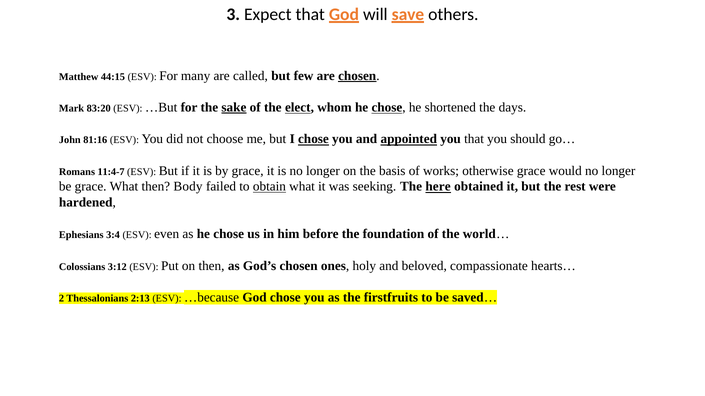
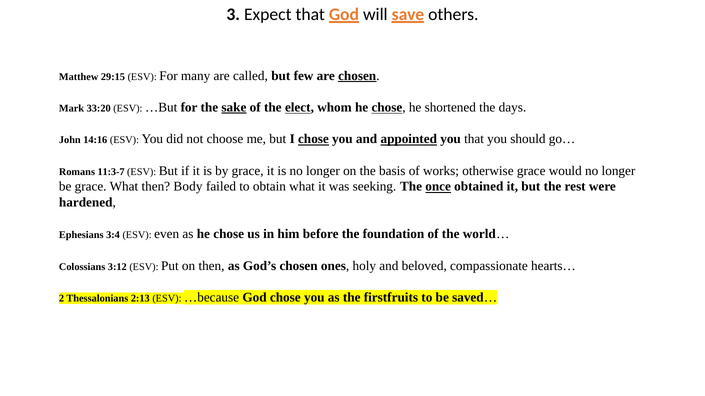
44:15: 44:15 -> 29:15 (113, 77)
83:20: 83:20 -> 33:20 (99, 108)
81:16: 81:16 -> 14:16 (95, 140)
11:4-7: 11:4-7 -> 11:3-7 (111, 172)
obtain underline: present -> none (269, 187)
here: here -> once (438, 187)
